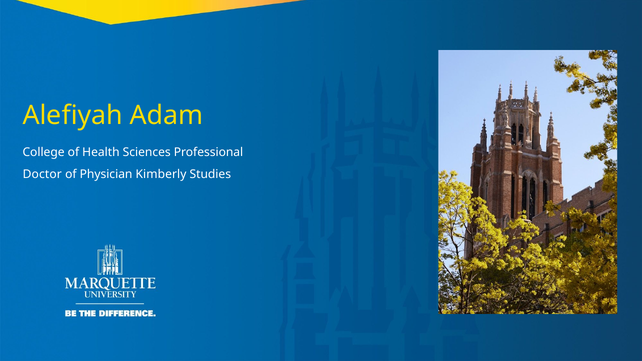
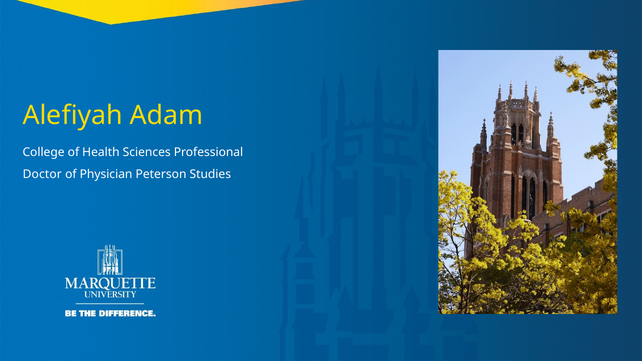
Kimberly: Kimberly -> Peterson (161, 174)
